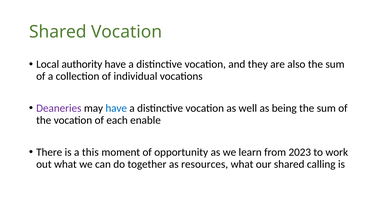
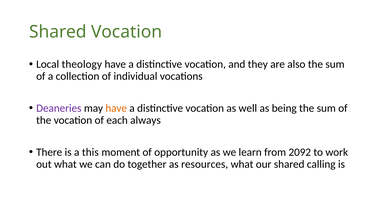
authority: authority -> theology (82, 64)
have colour: blue -> orange (116, 108)
enable: enable -> always (146, 120)
2023: 2023 -> 2092 (300, 152)
